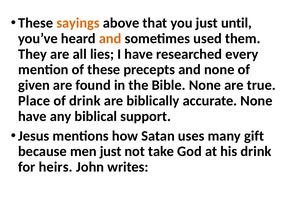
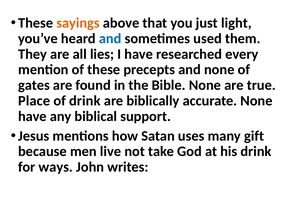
until: until -> light (236, 23)
and colour: orange -> blue (110, 39)
given: given -> gates (34, 85)
men just: just -> live (111, 151)
heirs: heirs -> ways (56, 167)
